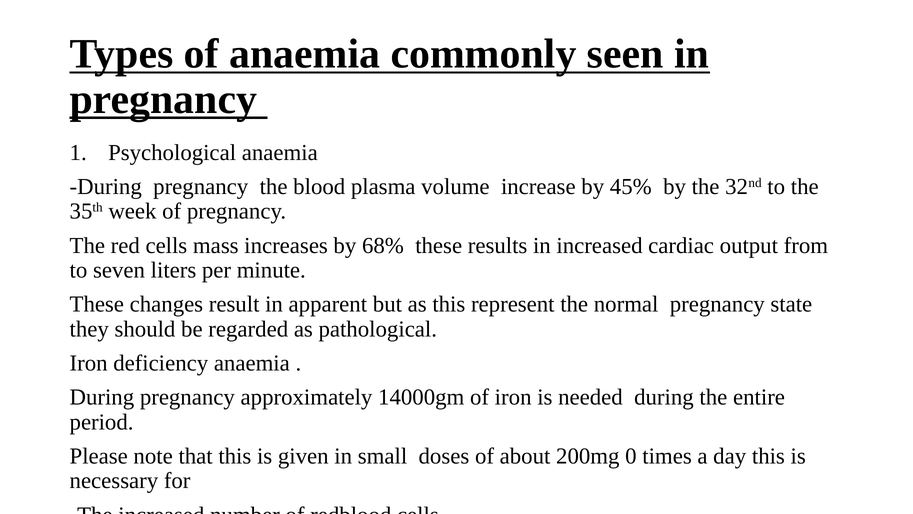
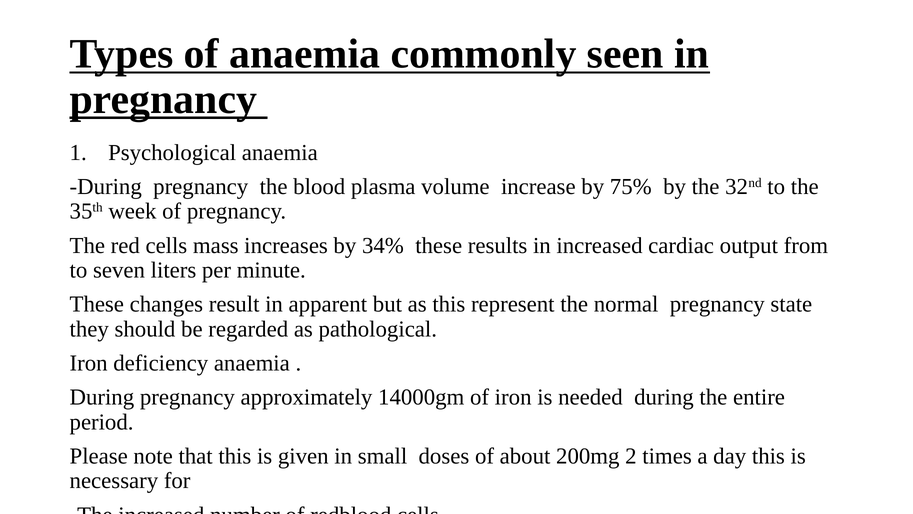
45%: 45% -> 75% (631, 186)
68%: 68% -> 34% (383, 245)
0: 0 -> 2 (631, 456)
